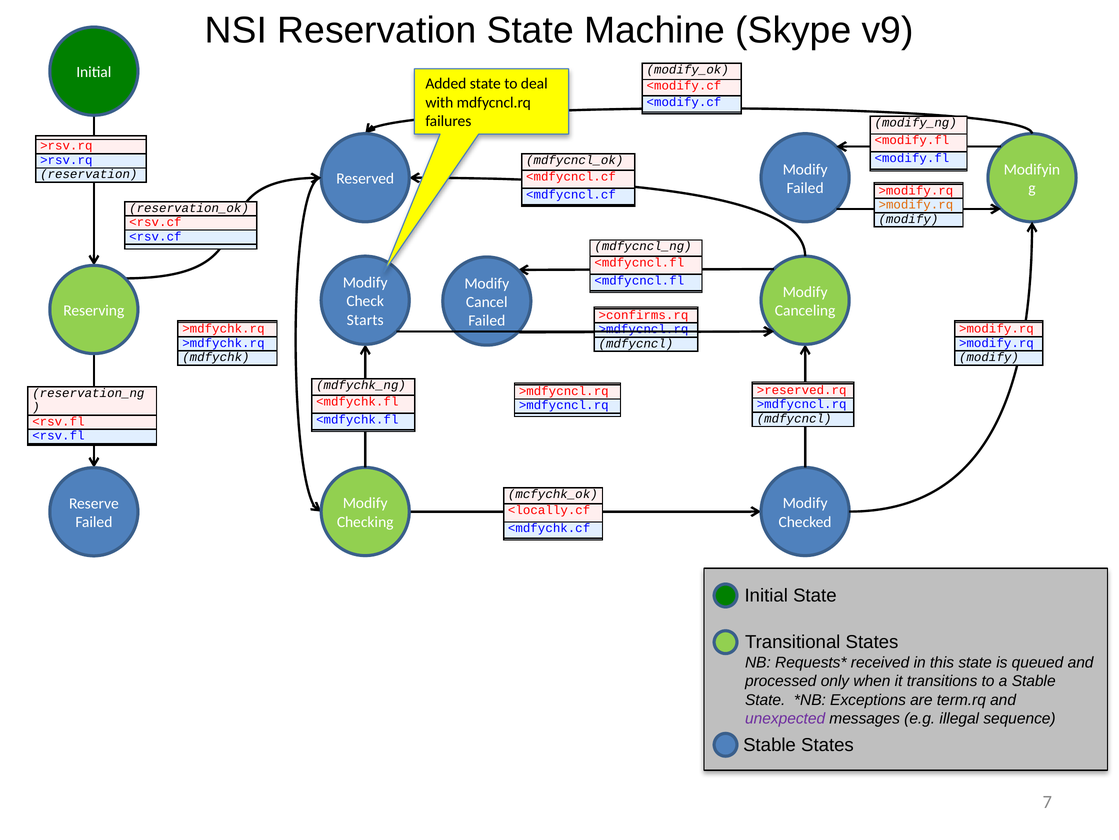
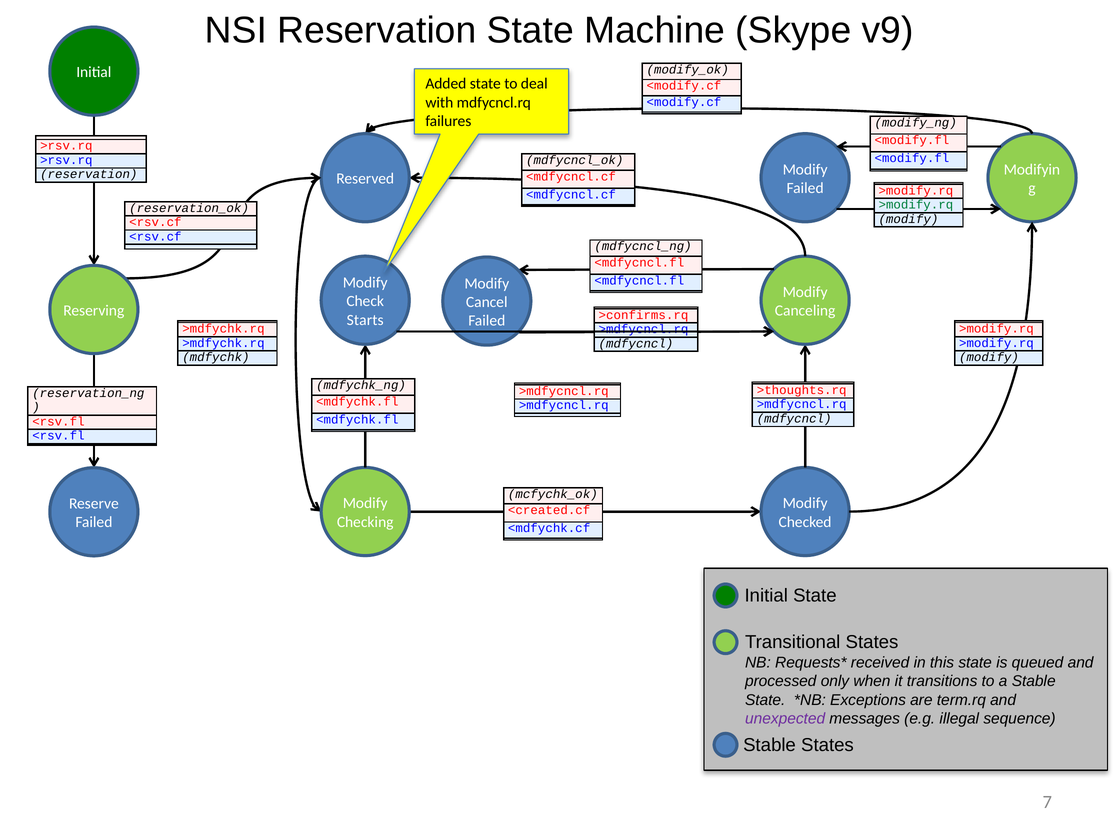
>modify.rq colour: orange -> green (916, 205)
>reserved.rq: >reserved.rq -> >thoughts.rq (802, 390)
<locally.cf: <locally.cf -> <created.cf (549, 510)
